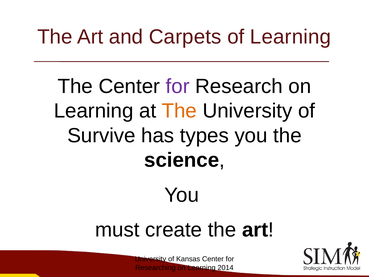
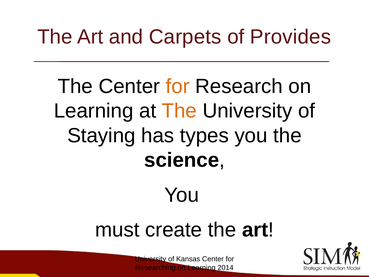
of Learning: Learning -> Provides (291, 37)
for colour: purple -> orange (178, 86)
Survive: Survive -> Staying (101, 135)
